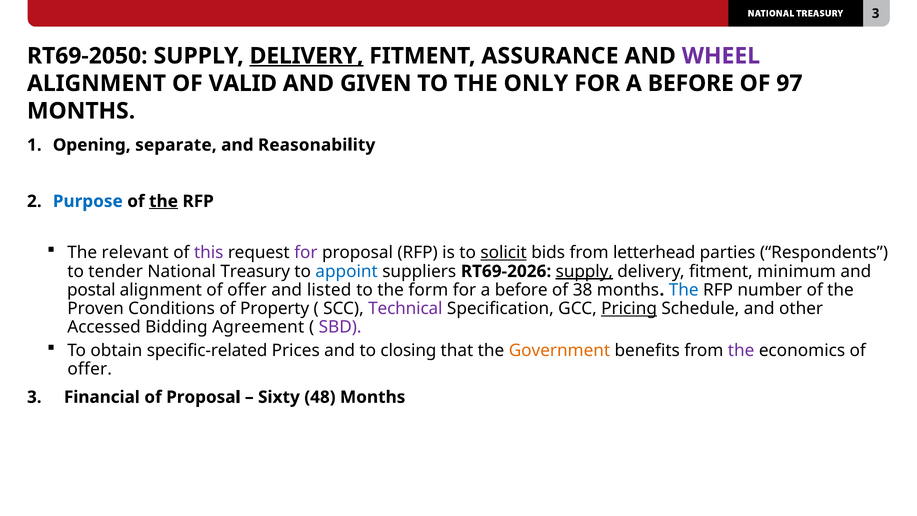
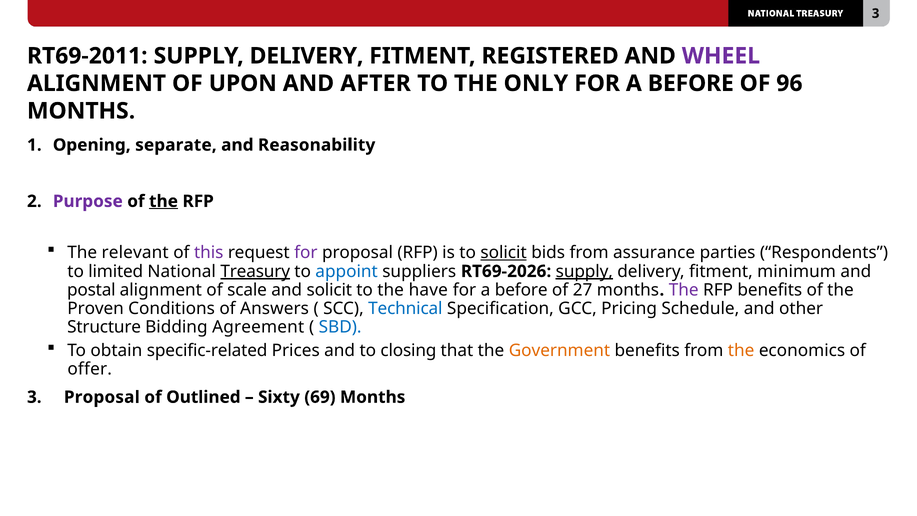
RT69-2050: RT69-2050 -> RT69-2011 (87, 56)
DELIVERY underline: present -> none (307, 56)
ASSURANCE: ASSURANCE -> REGISTERED (550, 56)
VALID: VALID -> UPON (243, 83)
GIVEN: GIVEN -> AFTER (376, 83)
97: 97 -> 96 (789, 83)
Purpose colour: blue -> purple (88, 201)
letterhead: letterhead -> assurance (654, 253)
tender: tender -> limited (116, 271)
Treasury underline: none -> present (255, 271)
alignment of offer: offer -> scale (247, 290)
and listed: listed -> solicit (329, 290)
form: form -> have (428, 290)
38: 38 -> 27 (583, 290)
The colour: blue -> purple (684, 290)
RFP number: number -> benefits (770, 290)
Property: Property -> Answers (275, 308)
Technical colour: purple -> blue (405, 308)
Pricing underline: present -> none (629, 308)
Accessed: Accessed -> Structure (104, 327)
SBD colour: purple -> blue (340, 327)
the colour: purple -> orange (741, 350)
3 Financial: Financial -> Proposal (102, 397)
of Proposal: Proposal -> Outlined (203, 397)
48: 48 -> 69 (320, 397)
